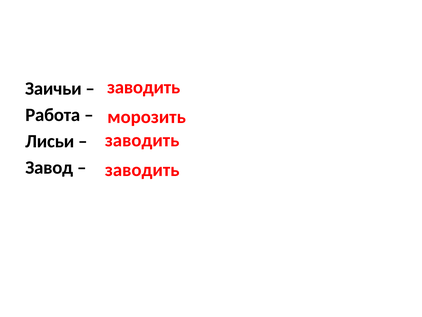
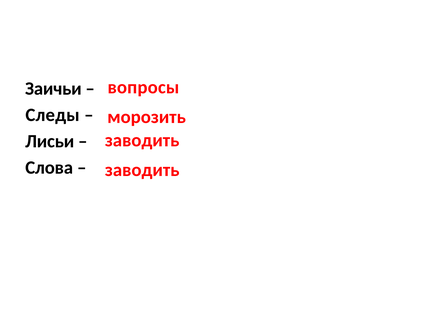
заводить: заводить -> вопросы (143, 87)
Работа: Работа -> Следы (53, 115)
Завод: Завод -> Слова (49, 167)
